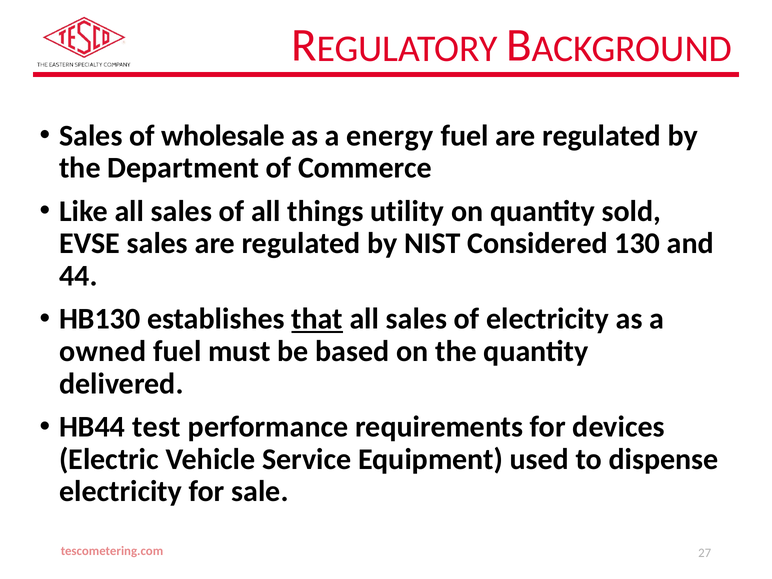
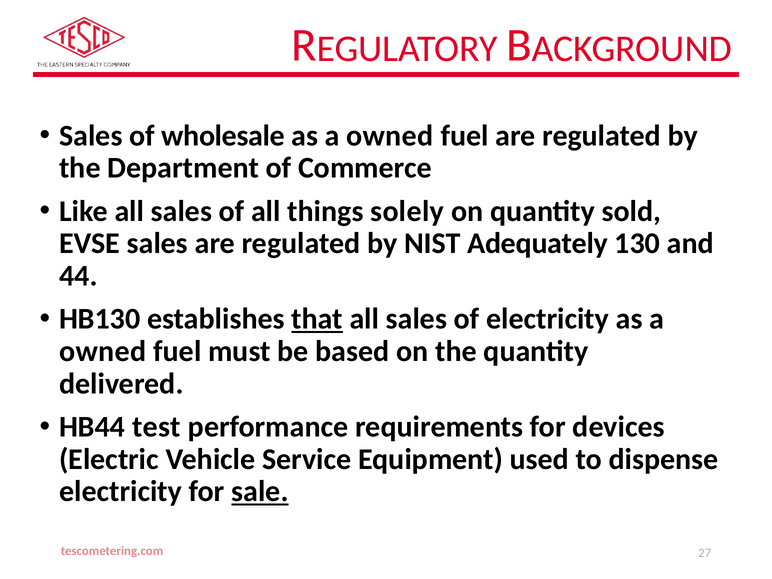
energy: energy -> owned (390, 136)
utility: utility -> solely (407, 211)
Considered: Considered -> Adequately (538, 243)
sale underline: none -> present (260, 492)
